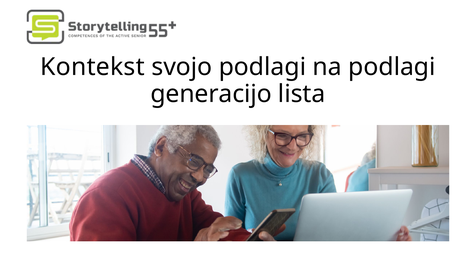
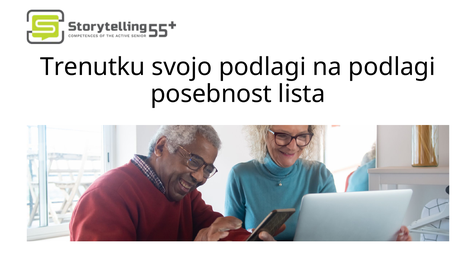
Kontekst: Kontekst -> Trenutku (93, 67)
generacijo: generacijo -> posebnost (211, 94)
